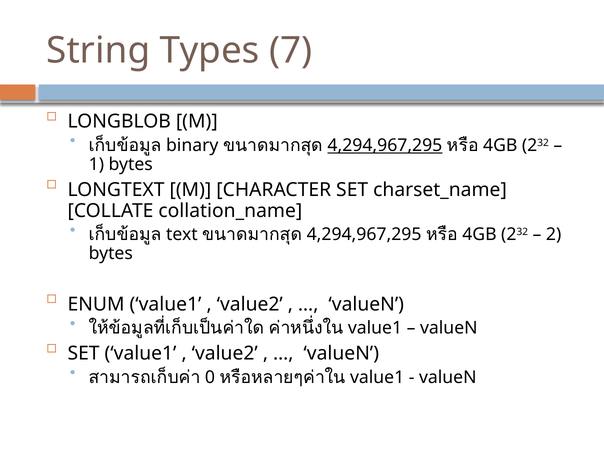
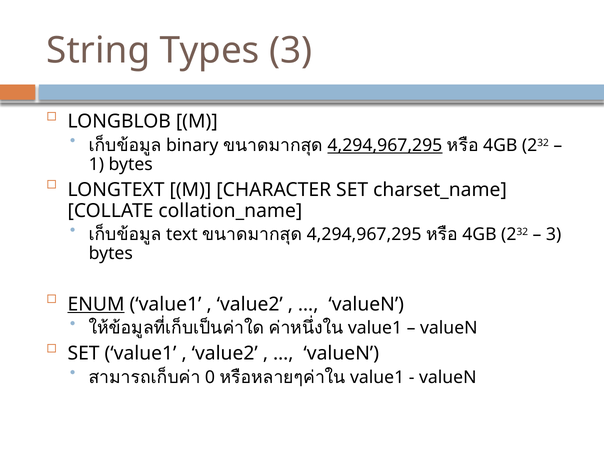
Types 7: 7 -> 3 (291, 50)
2: 2 -> 3 (554, 235)
ENUM underline: none -> present (96, 304)
